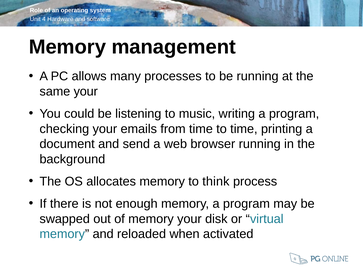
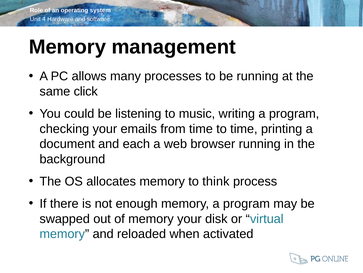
same your: your -> click (86, 91)
send: send -> each (136, 144)
